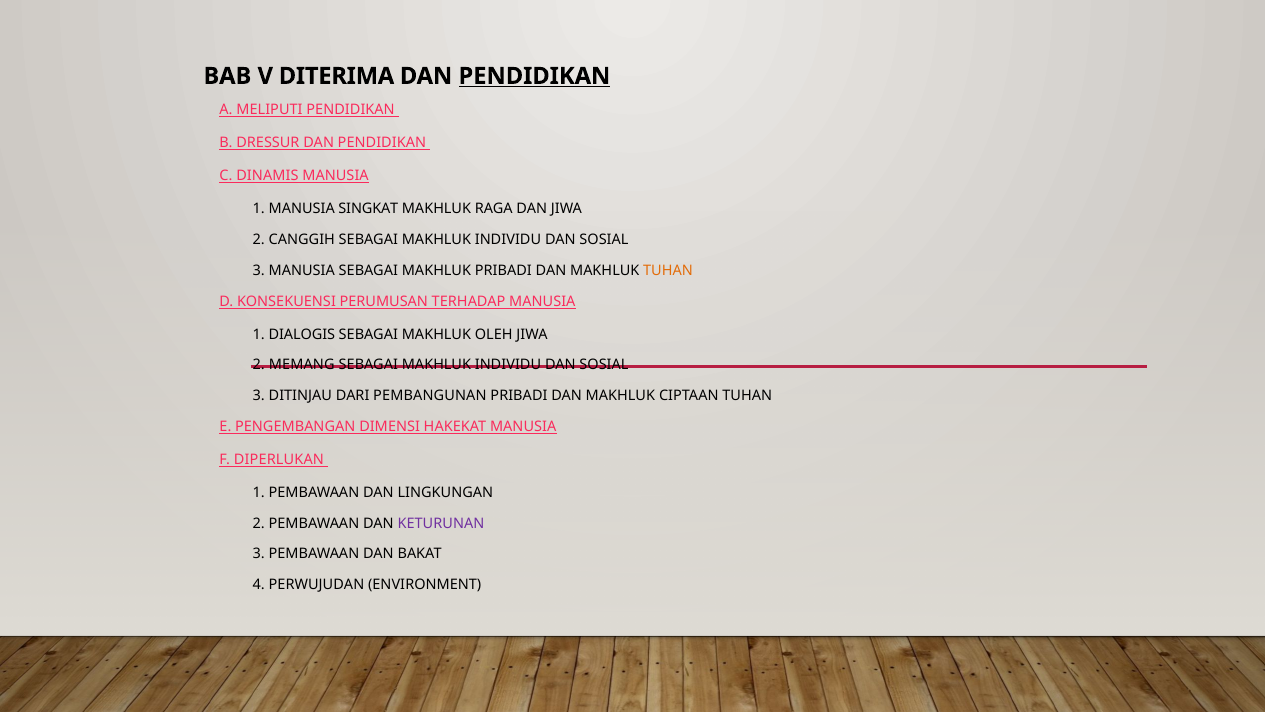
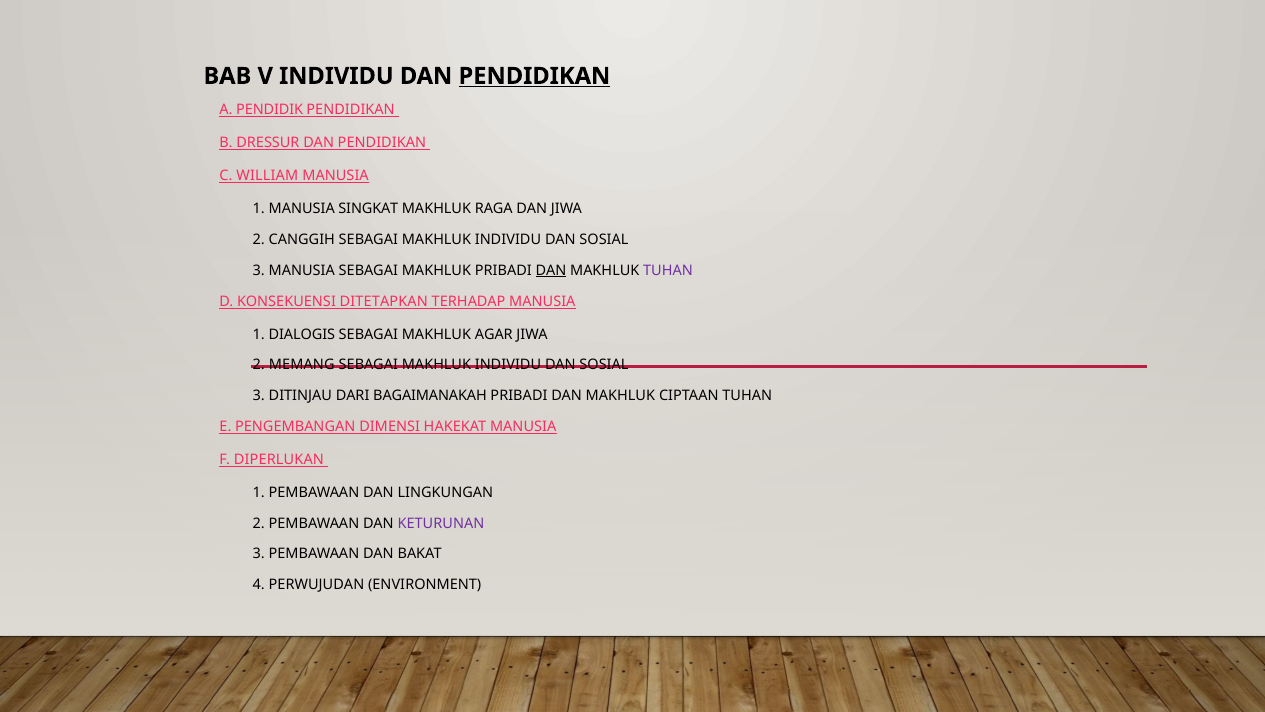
V DITERIMA: DITERIMA -> INDIVIDU (336, 76)
MELIPUTI: MELIPUTI -> PENDIDIK (270, 110)
DINAMIS: DINAMIS -> WILLIAM (267, 176)
DAN underline: none -> present (551, 270)
TUHAN colour: orange -> purple (668, 270)
PERUMUSAN: PERUMUSAN -> DITETAPKAN (384, 301)
OLEH: OLEH -> AGAR (494, 334)
PEMBANGUNAN: PEMBANGUNAN -> BAGAIMANAKAH (430, 395)
